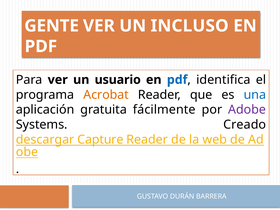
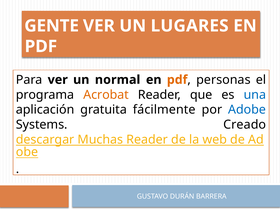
INCLUSO: INCLUSO -> LUGARES (190, 26)
usuario: usuario -> normal (118, 80)
pdf colour: blue -> orange (177, 80)
identifica: identifica -> personas (223, 80)
Adobe colour: purple -> blue (247, 110)
Capture: Capture -> Muchas (100, 140)
